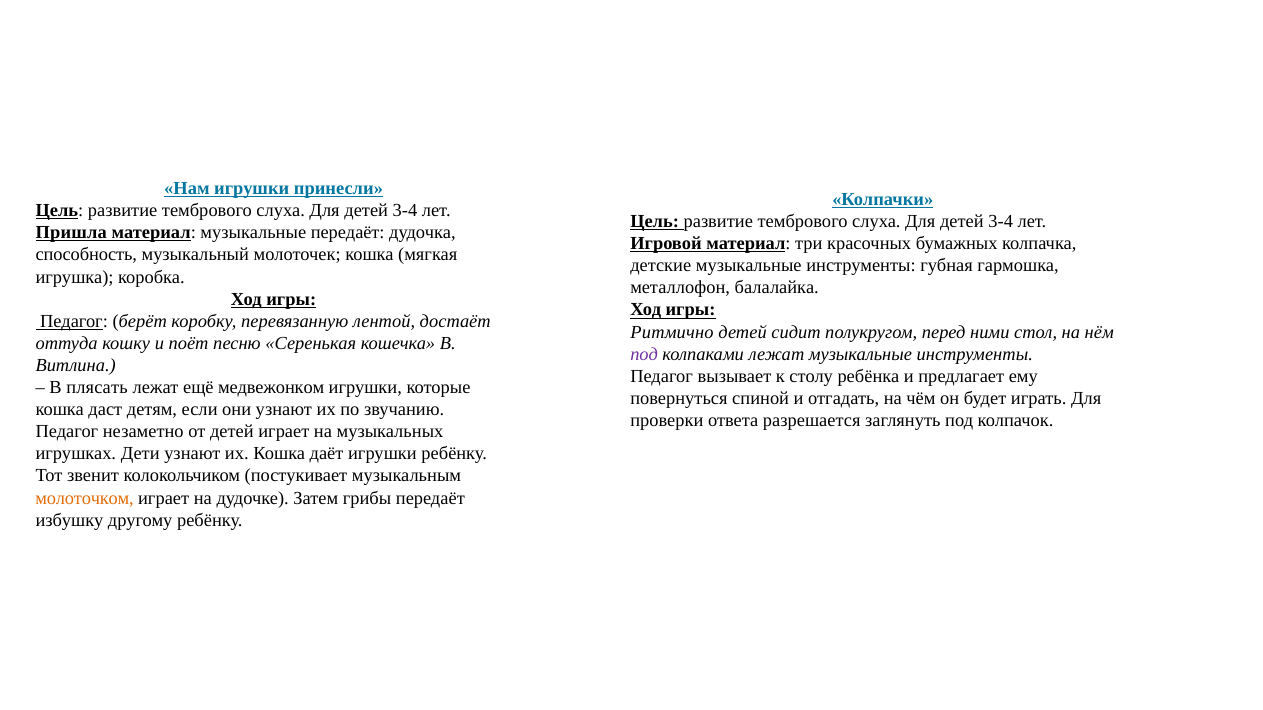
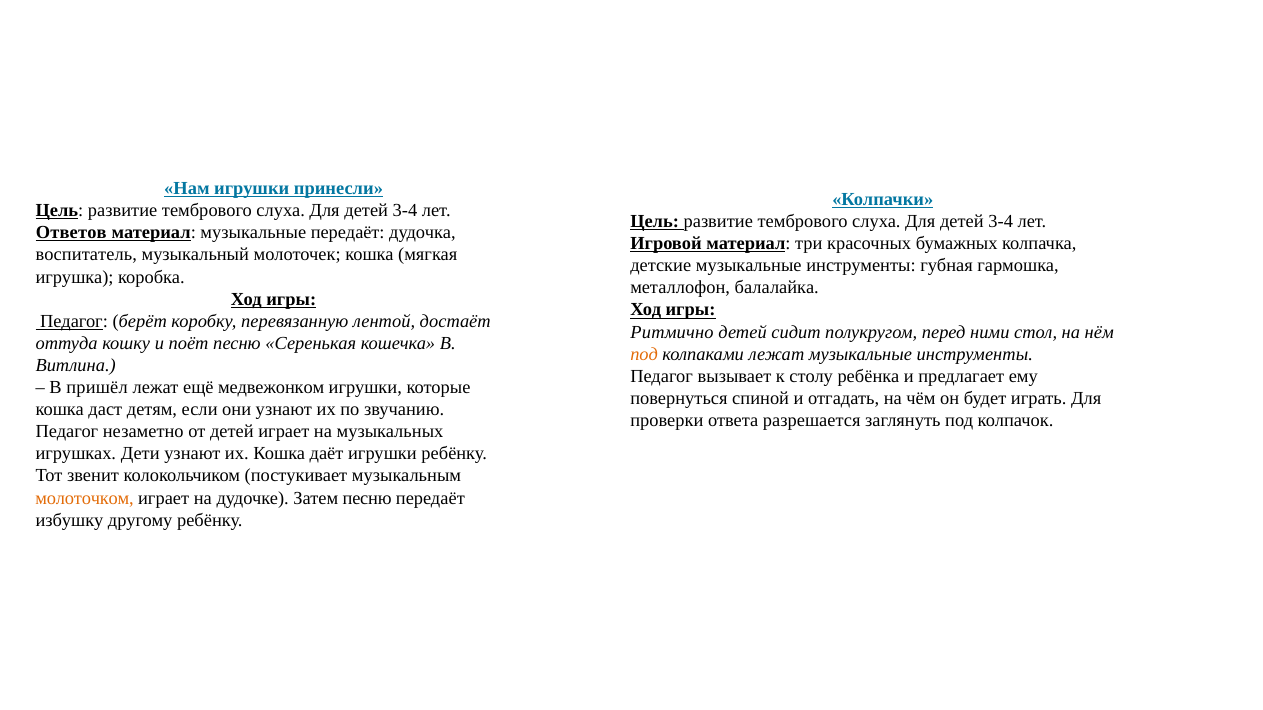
Пришла: Пришла -> Ответов (71, 233)
способность: способность -> воспитатель (86, 255)
под colour: purple -> orange (644, 354)
плясать: плясать -> пришёл (97, 388)
Затем грибы: грибы -> песню (367, 498)
